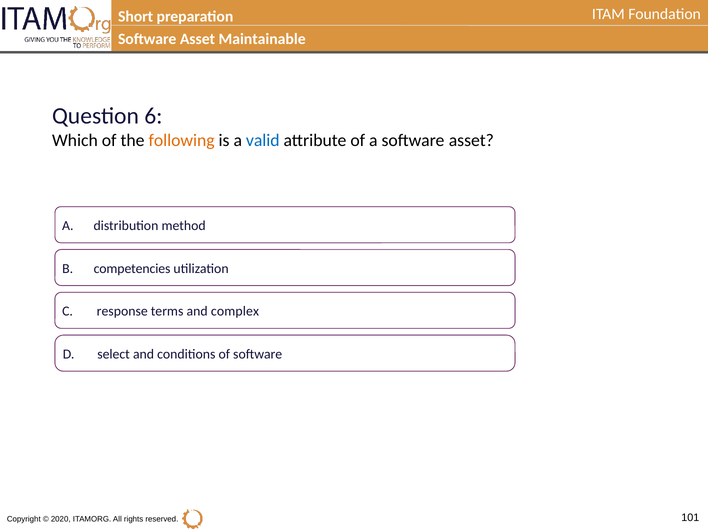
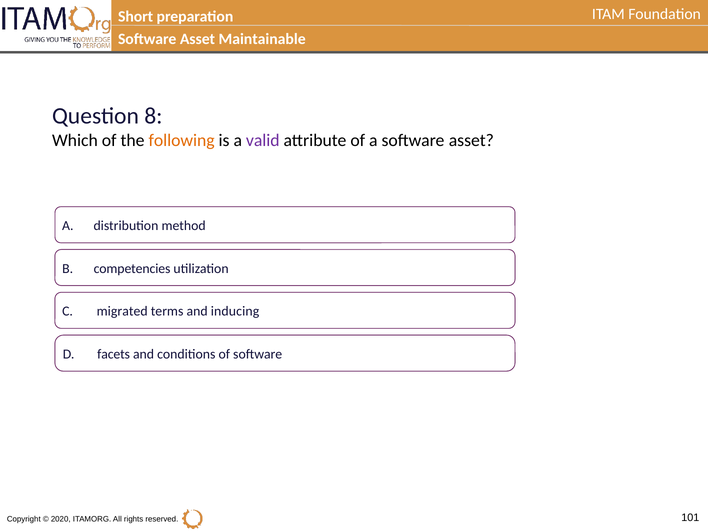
6: 6 -> 8 (153, 116)
valid colour: blue -> purple (263, 140)
response: response -> migrated (122, 311)
complex: complex -> inducing (235, 311)
select: select -> facets (114, 354)
